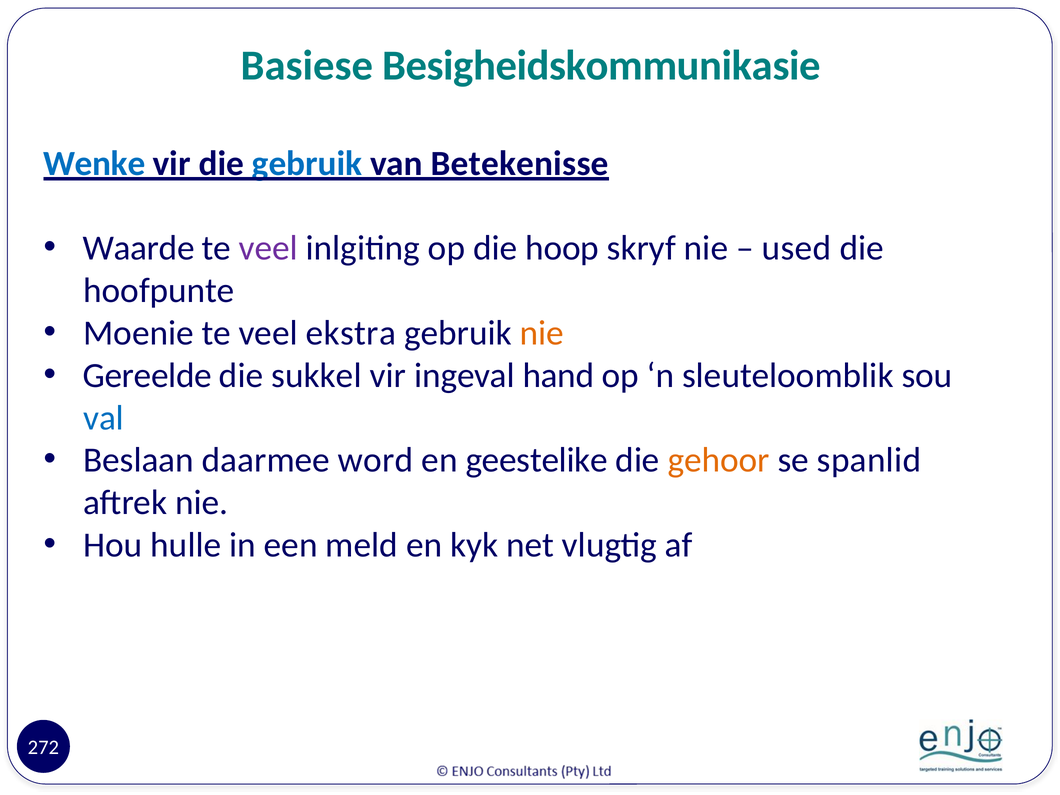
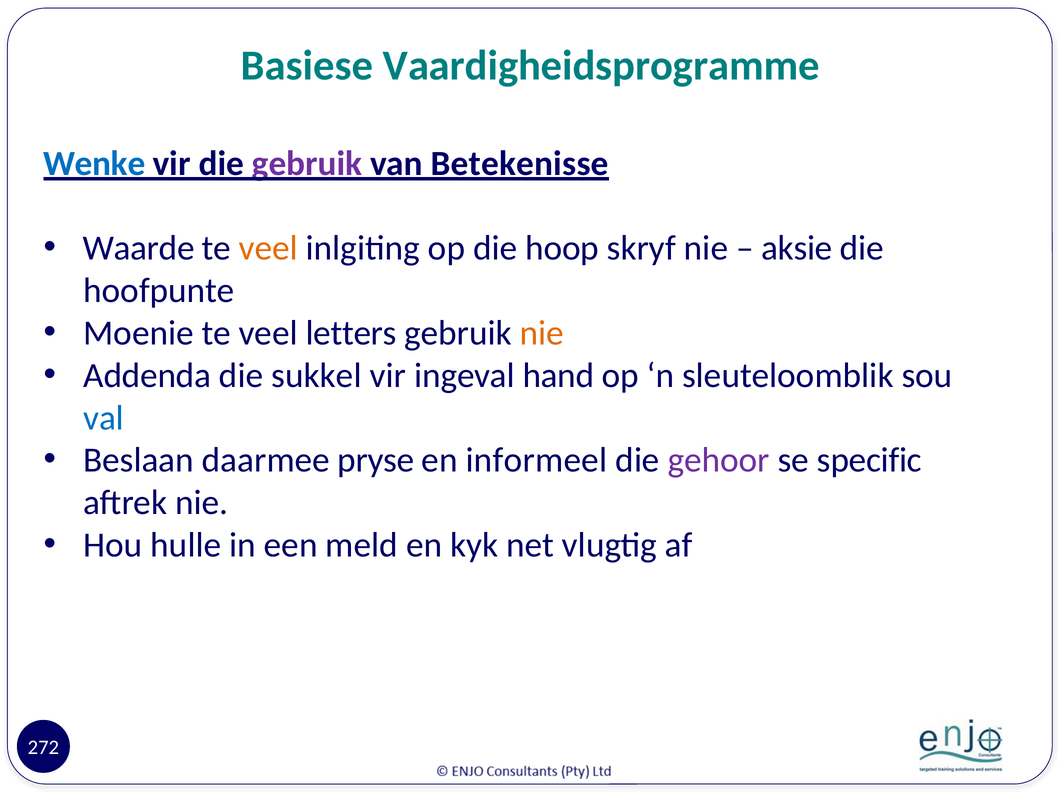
Besigheidskommunikasie: Besigheidskommunikasie -> Vaardigheidsprogramme (601, 66)
gebruik colour: blue -> purple (307, 163)
veel colour: purple -> orange (268, 248)
used: used -> aksie (797, 248)
ekstra: ekstra -> letters (351, 333)
Gereelde: Gereelde -> Addenda (147, 375)
word: word -> pryse (376, 460)
geestelike: geestelike -> informeel (536, 460)
gehoor colour: orange -> purple (719, 460)
spanlid: spanlid -> specific (869, 460)
